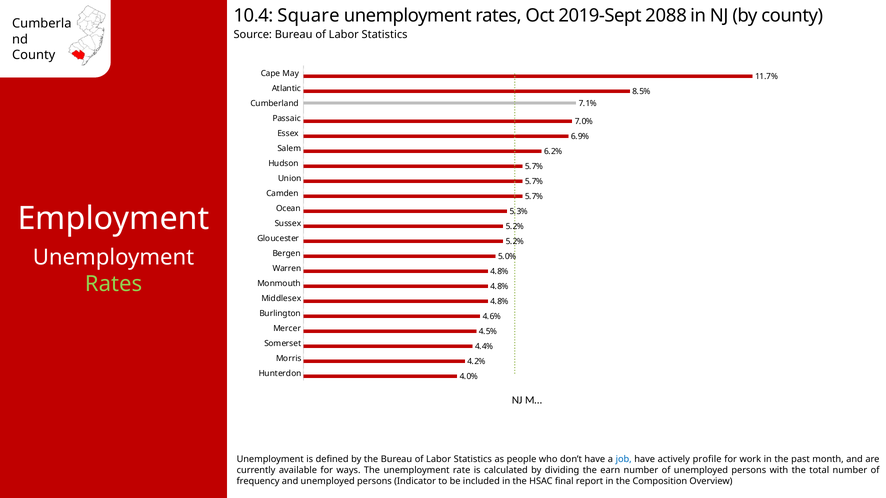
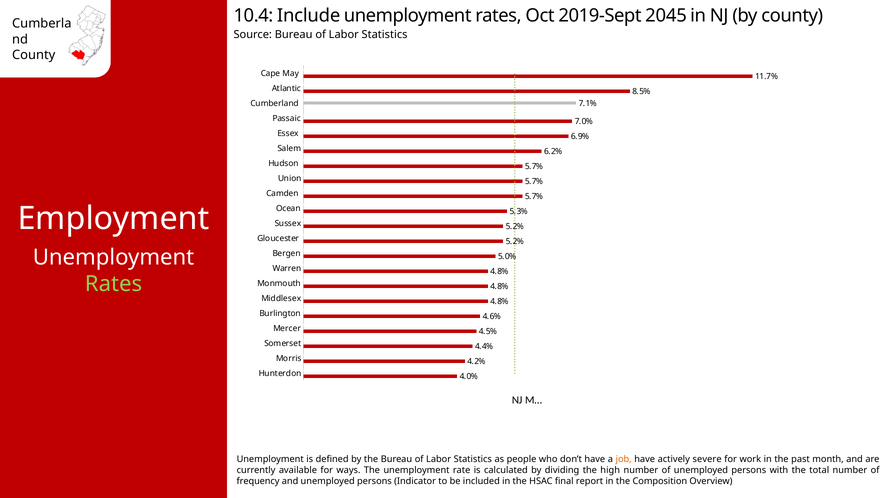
Square: Square -> Include (309, 16)
2088: 2088 -> 2045 (666, 16)
job colour: blue -> orange (624, 459)
profile: profile -> severe (707, 459)
earn: earn -> high (610, 471)
